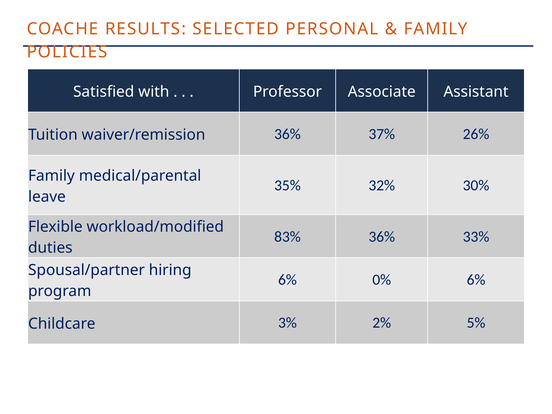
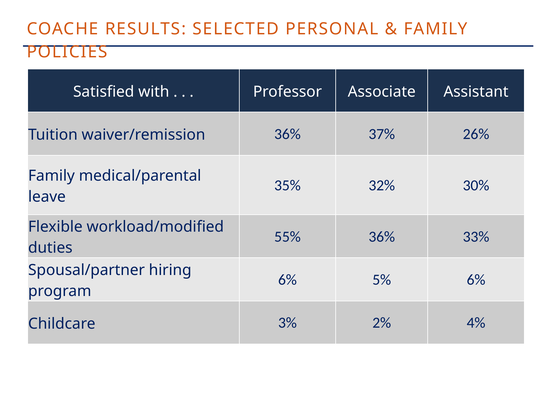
83%: 83% -> 55% (287, 237)
0%: 0% -> 5% (382, 280)
5%: 5% -> 4% (476, 323)
